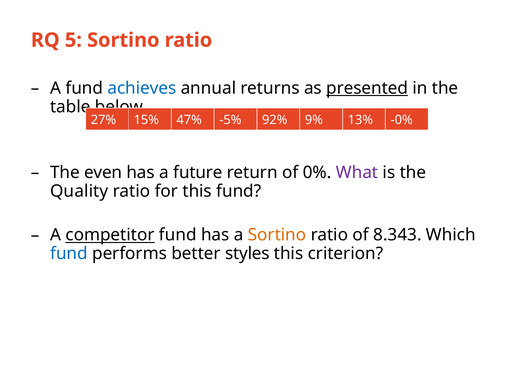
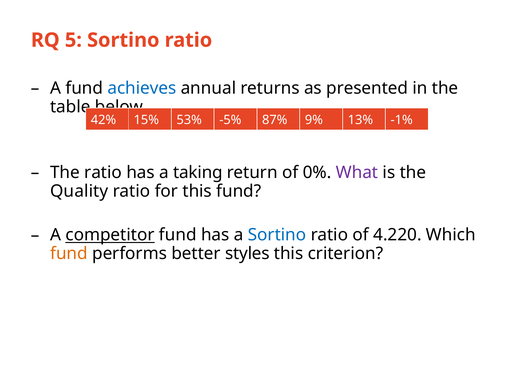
presented underline: present -> none (367, 88)
27%: 27% -> 42% (103, 120)
47%: 47% -> 53% (189, 120)
92%: 92% -> 87% (275, 120)
-0%: -0% -> -1% (402, 120)
The even: even -> ratio (103, 172)
future: future -> taking (198, 172)
Sortino colour: orange -> blue (277, 235)
8.343: 8.343 -> 4.220 (397, 235)
fund colour: blue -> orange (69, 253)
